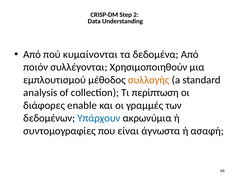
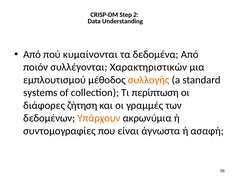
Χρησιμοποιηθούν: Χρησιμοποιηθούν -> Χαρακτηριστικών (148, 67)
analysis: analysis -> systems (40, 93)
enable: enable -> ζήτηση (82, 106)
Υπάρχουν colour: blue -> orange (99, 118)
